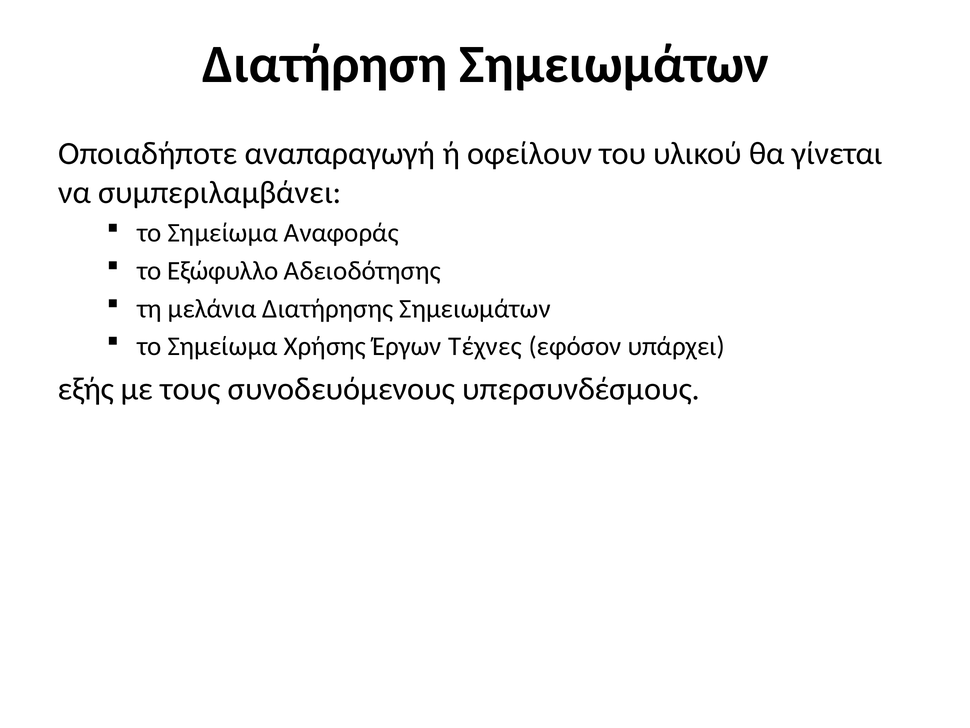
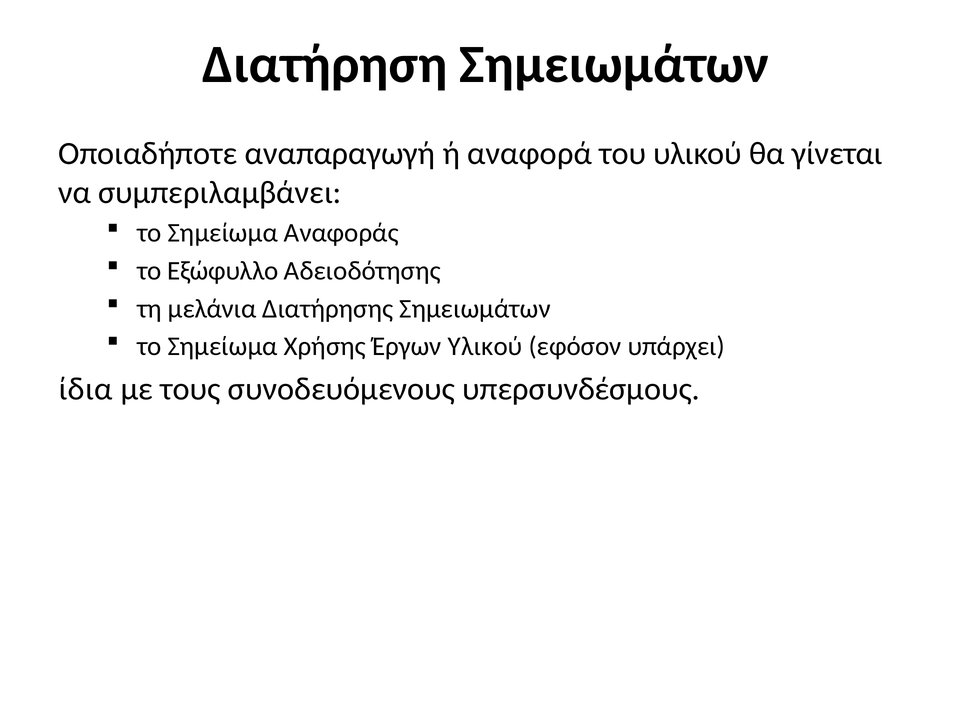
οφείλουν: οφείλουν -> αναφορά (530, 153)
Έργων Τέχνες: Τέχνες -> Υλικού (485, 346)
εξής: εξής -> ίδια (86, 389)
